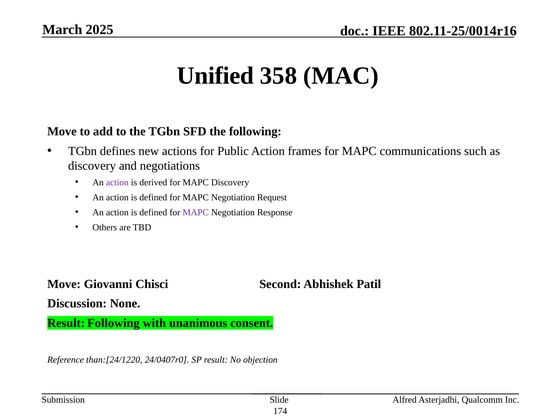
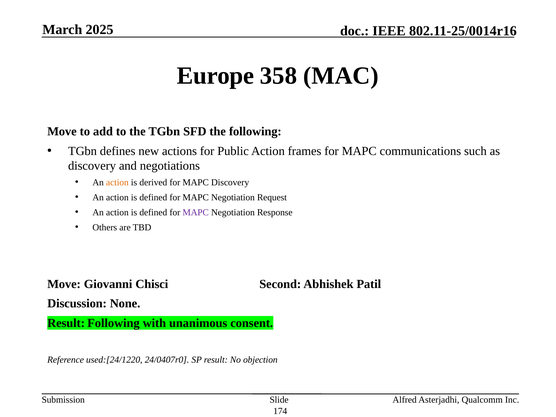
Unified: Unified -> Europe (215, 76)
action colour: purple -> orange (117, 182)
than:[24/1220: than:[24/1220 -> used:[24/1220 (114, 360)
